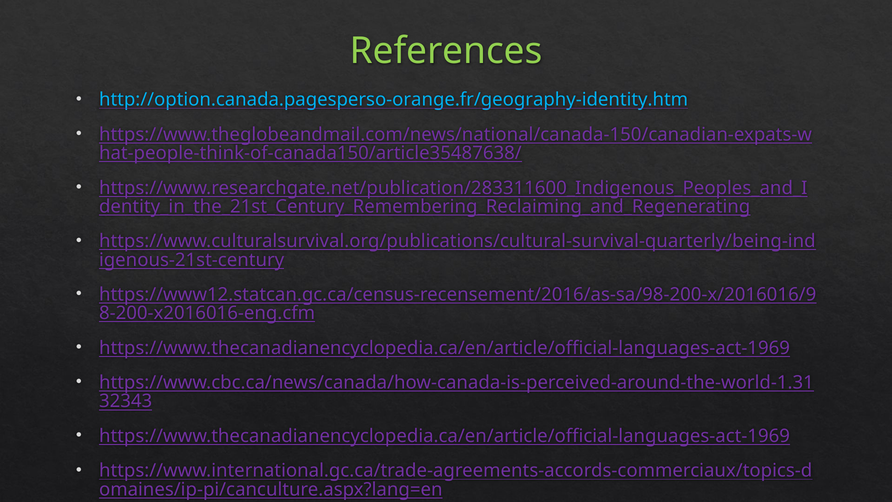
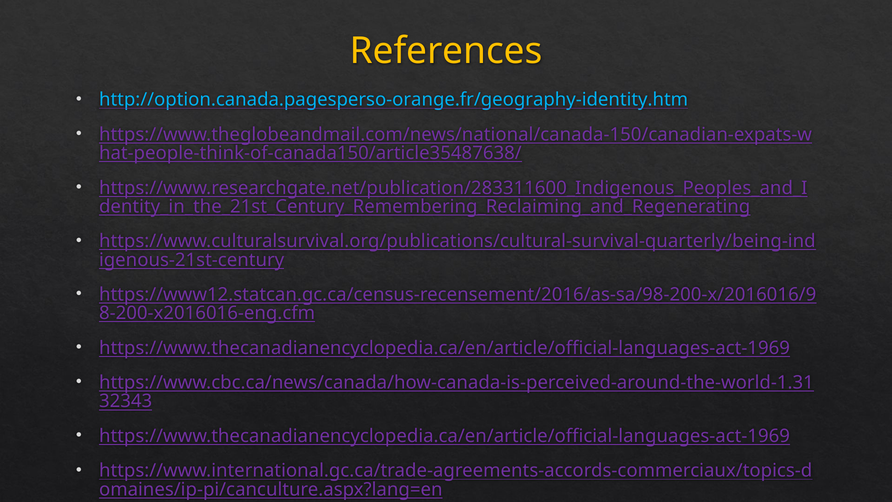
References colour: light green -> yellow (446, 51)
